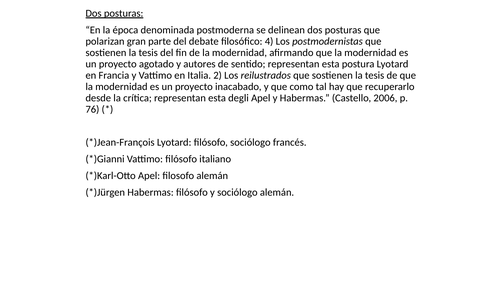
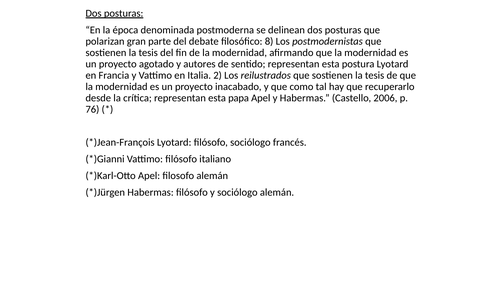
4: 4 -> 8 (269, 41)
degli: degli -> papa (239, 98)
